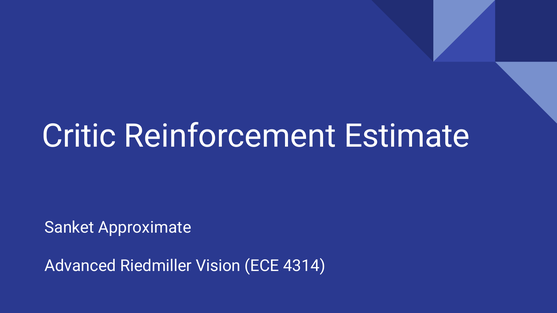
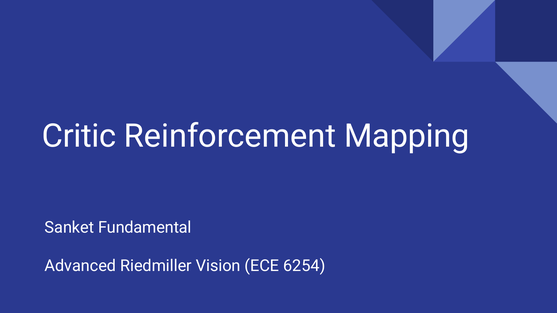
Estimate: Estimate -> Mapping (407, 136)
Approximate: Approximate -> Fundamental (145, 228)
4314: 4314 -> 6254 (304, 266)
